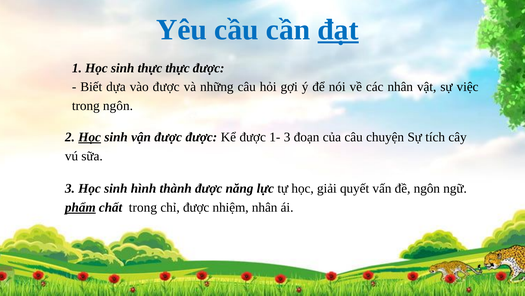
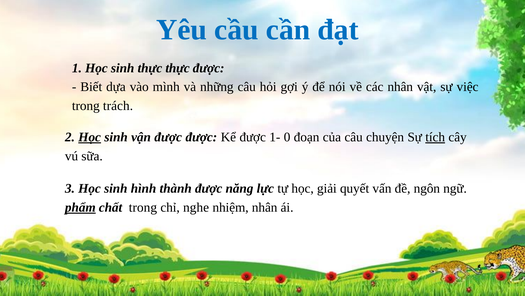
đạt underline: present -> none (338, 30)
vào được: được -> mình (166, 87)
trong ngôn: ngôn -> trách (118, 106)
1- 3: 3 -> 0 (287, 137)
tích underline: none -> present (435, 137)
chỉ được: được -> nghe (196, 207)
